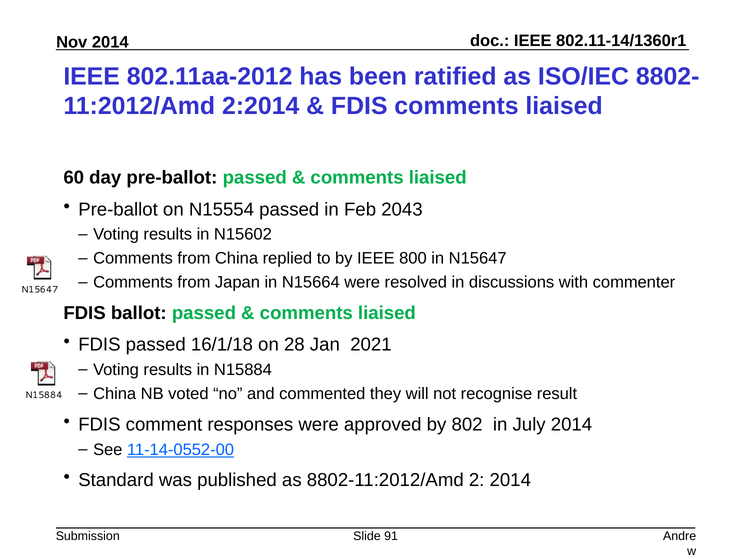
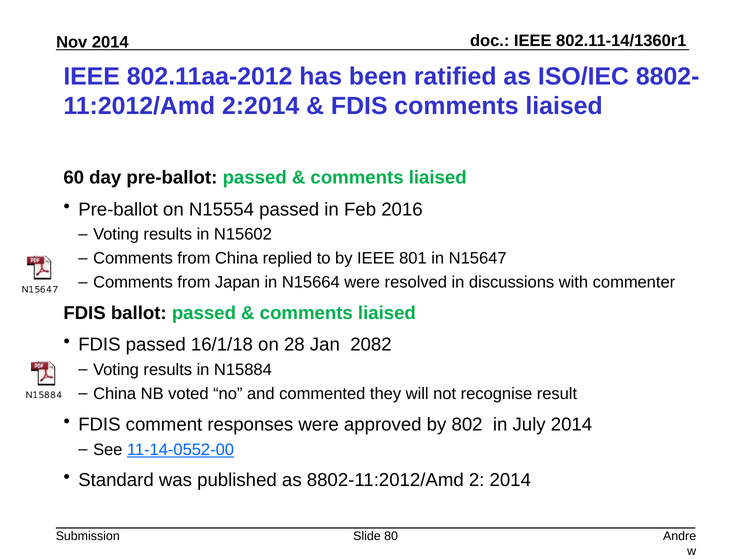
2043: 2043 -> 2016 (402, 209)
800: 800 -> 801 (413, 258)
2021: 2021 -> 2082 (371, 345)
91: 91 -> 80 (391, 536)
